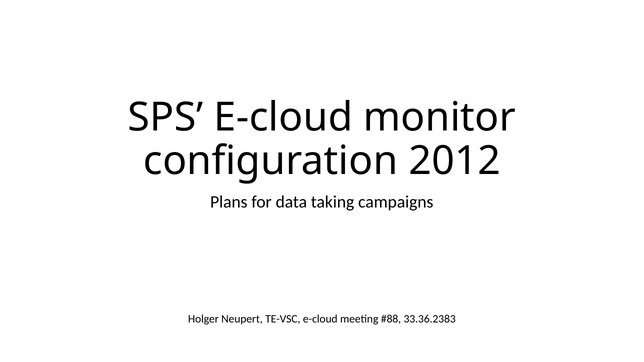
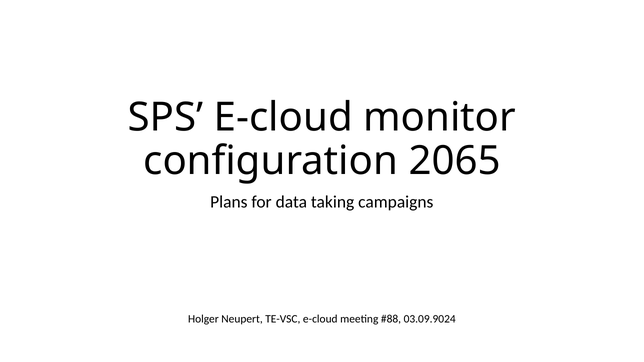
2012: 2012 -> 2065 (455, 161)
33.36.2383: 33.36.2383 -> 03.09.9024 (430, 319)
